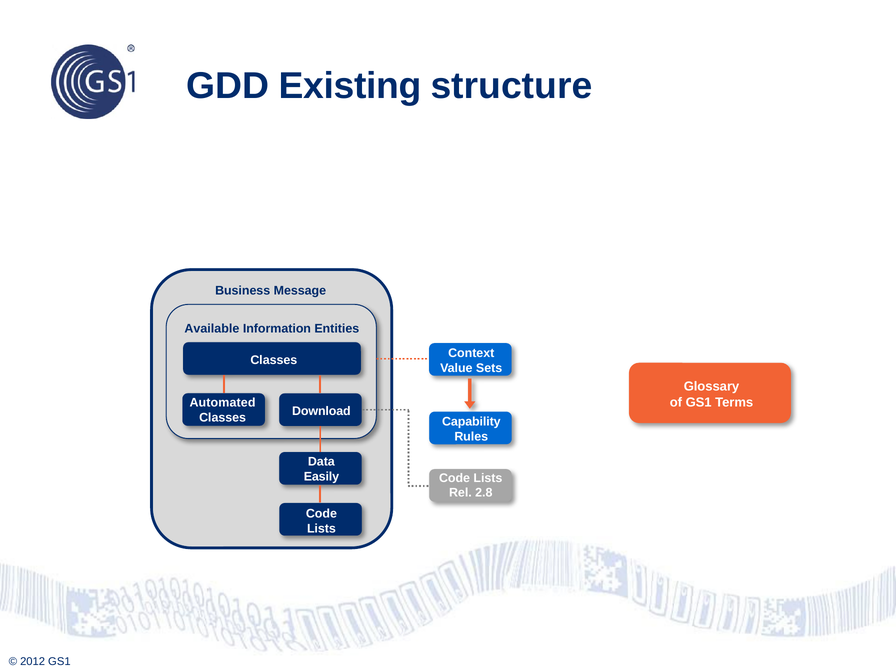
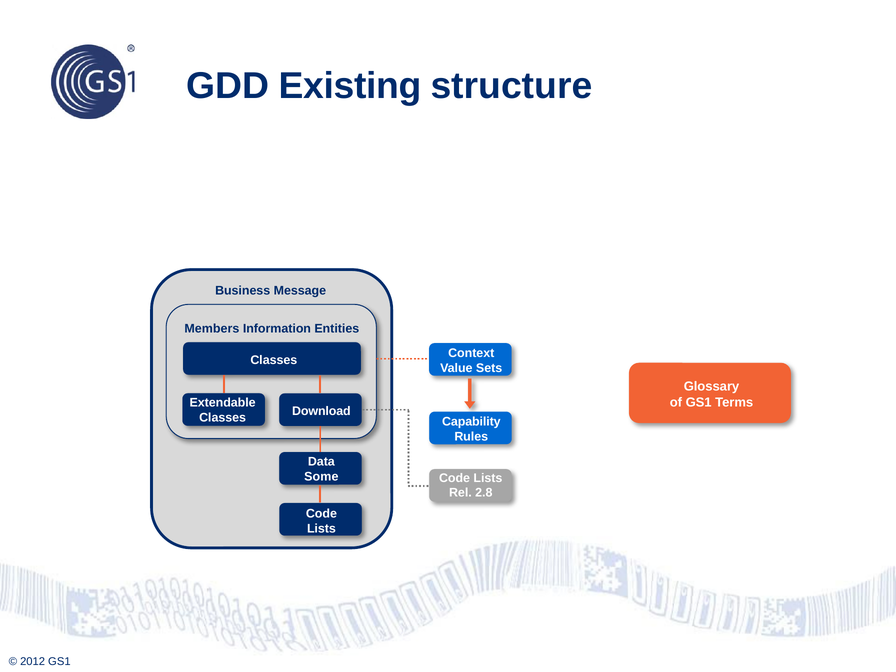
Available: Available -> Members (212, 329)
Automated: Automated -> Extendable (223, 403)
Easily: Easily -> Some (321, 477)
